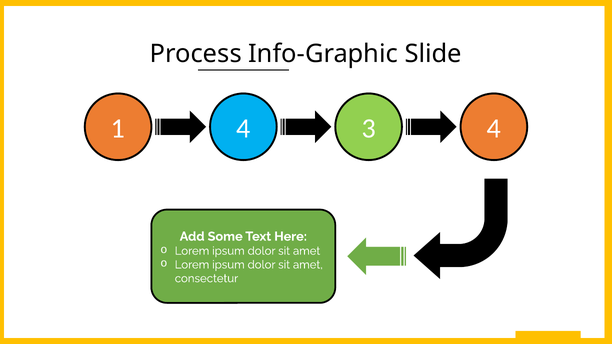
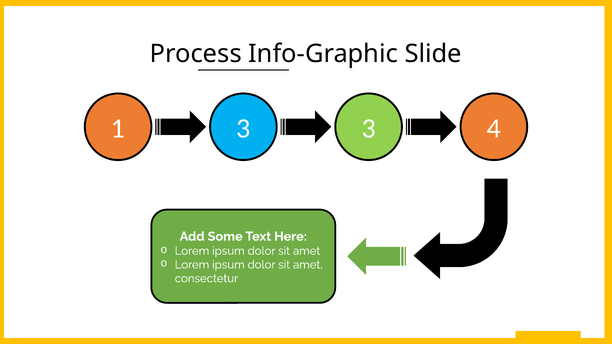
1 4: 4 -> 3 (243, 129)
